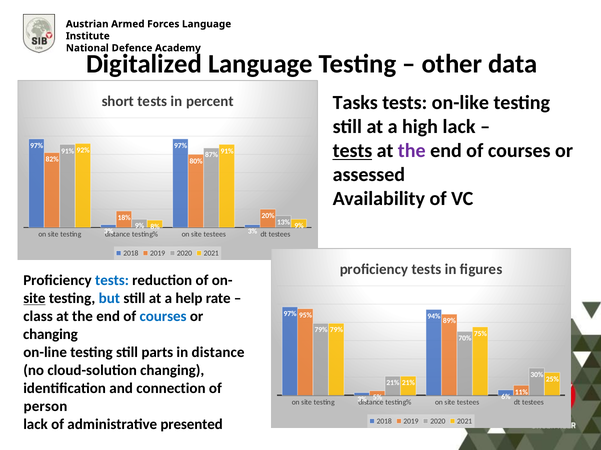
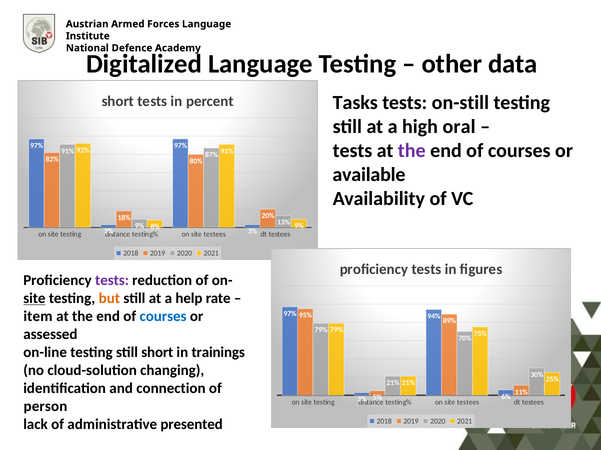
on-like: on-like -> on-still (460, 103)
high lack: lack -> oral (459, 127)
tests underline: present -> none (352, 151)
assessed: assessed -> available (369, 175)
tests colour: blue -> purple (112, 281)
but colour: blue -> orange (109, 299)
class: class -> item (38, 317)
changing: changing -> assessed (50, 335)
still parts: parts -> short (157, 353)
in distance: distance -> trainings (218, 353)
